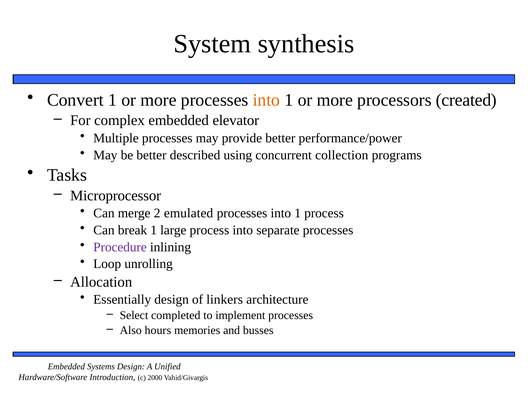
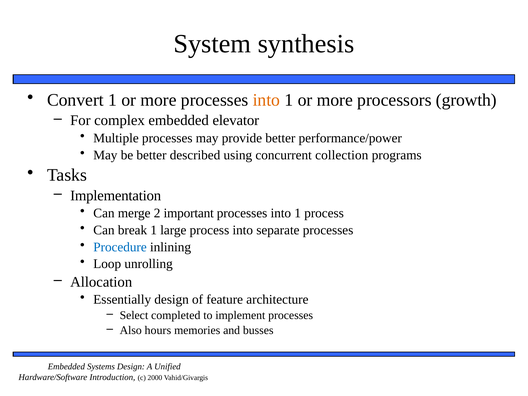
created: created -> growth (466, 100)
Microprocessor: Microprocessor -> Implementation (116, 196)
emulated: emulated -> important (189, 213)
Procedure colour: purple -> blue (120, 247)
linkers: linkers -> feature (225, 300)
